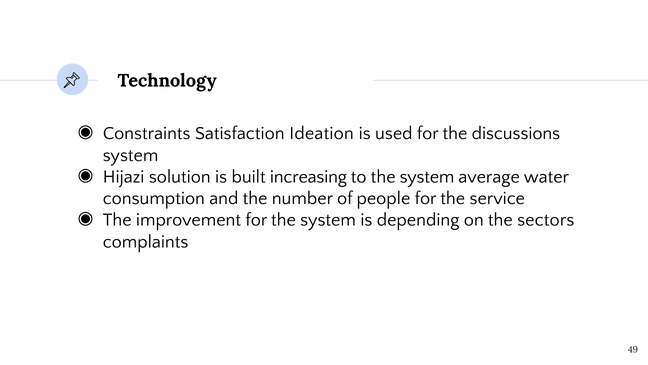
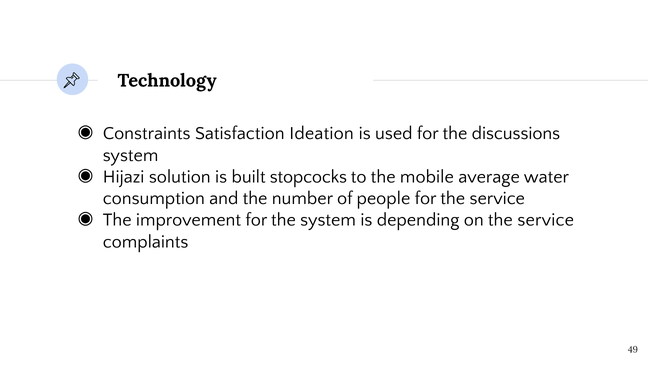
increasing: increasing -> stopcocks (308, 176)
to the system: system -> mobile (427, 176)
on the sectors: sectors -> service (546, 220)
